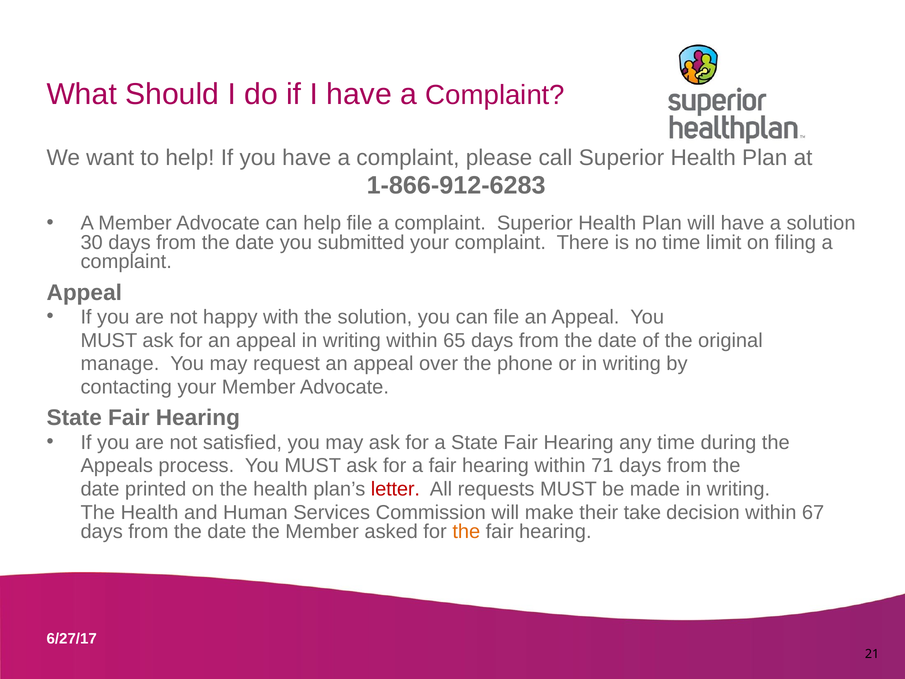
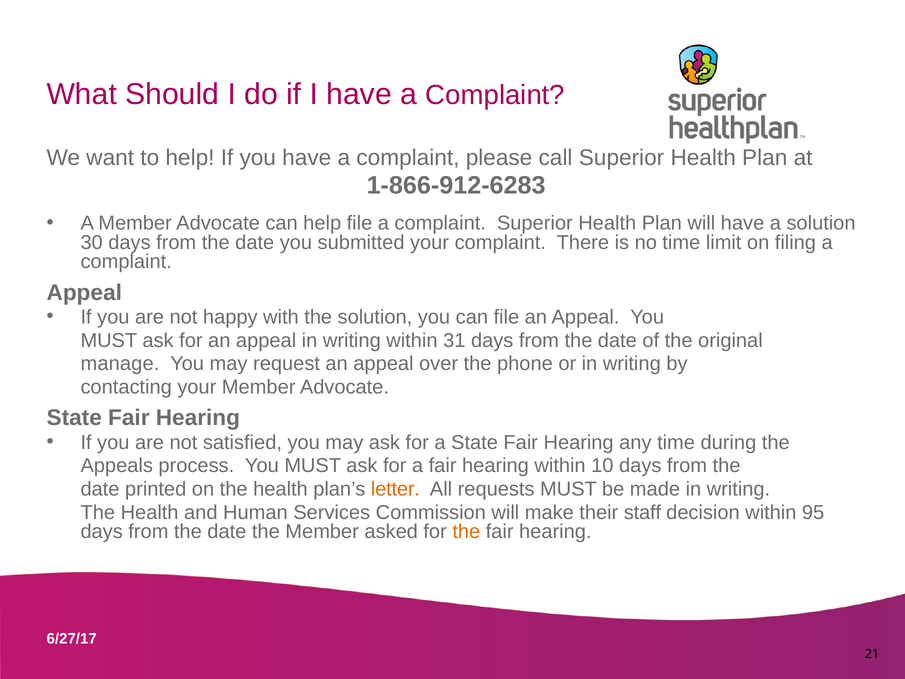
65: 65 -> 31 (454, 340)
71: 71 -> 10 (602, 466)
letter colour: red -> orange (395, 489)
take: take -> staff (642, 512)
67: 67 -> 95 (813, 512)
